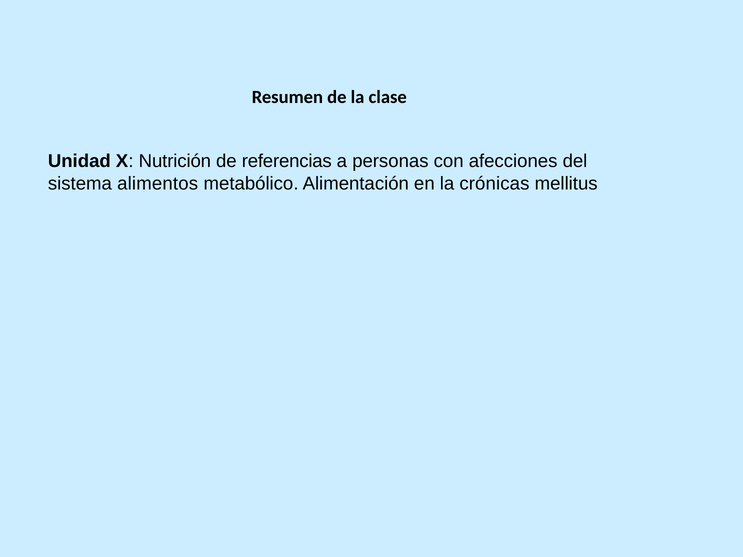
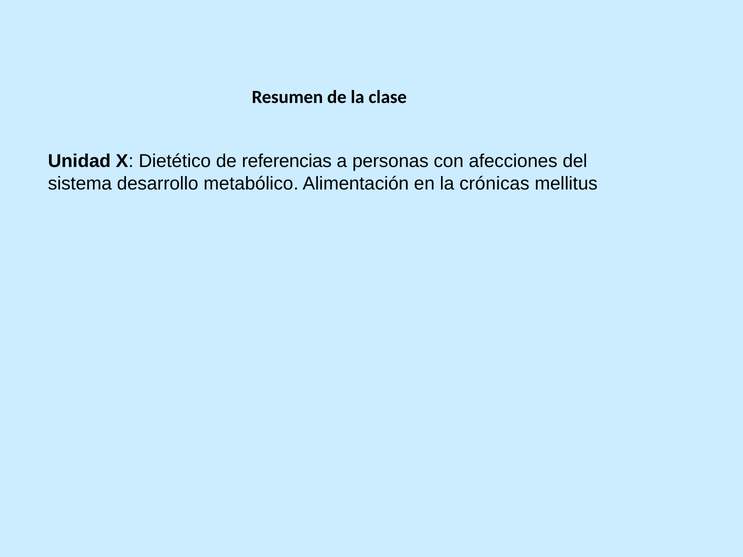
Nutrición: Nutrición -> Dietético (175, 161)
alimentos: alimentos -> desarrollo (158, 183)
